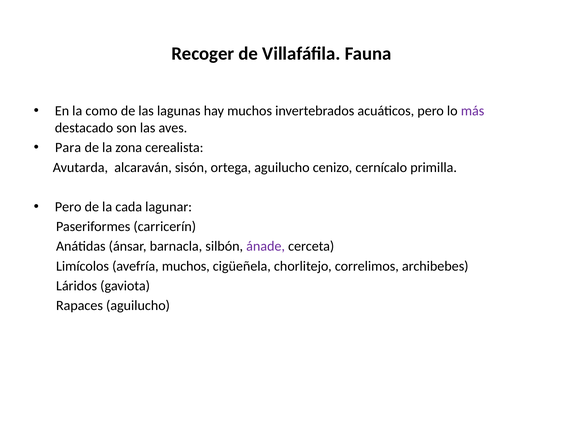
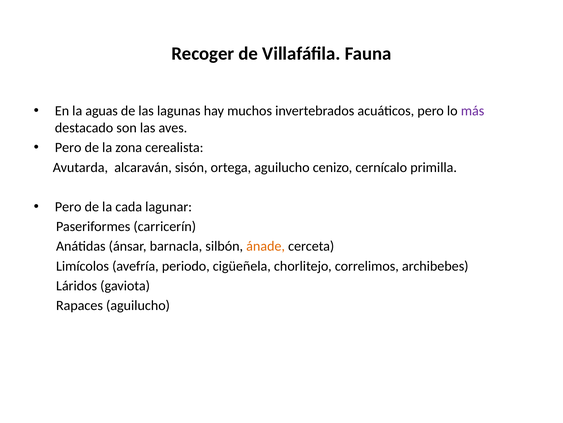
como: como -> aguas (102, 111)
Para: Para -> Pero (68, 147)
ánade colour: purple -> orange (266, 246)
avefría muchos: muchos -> periodo (186, 266)
